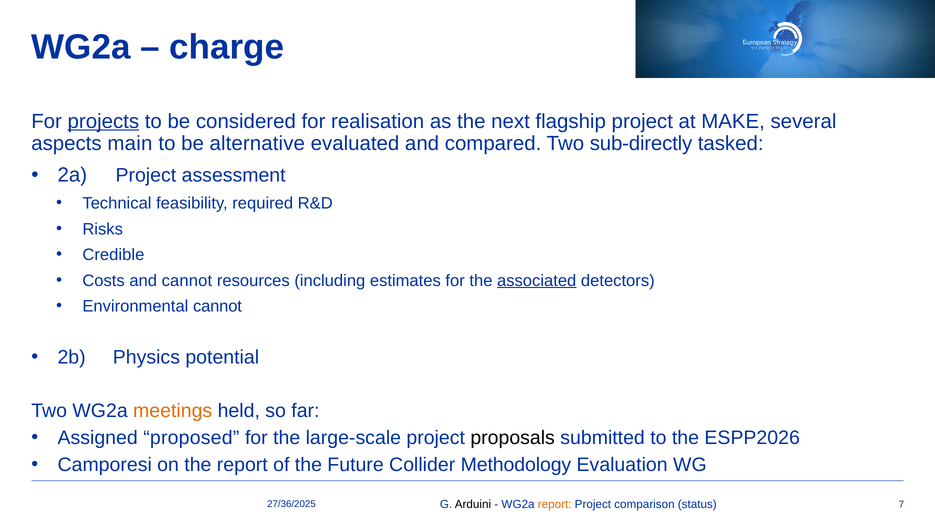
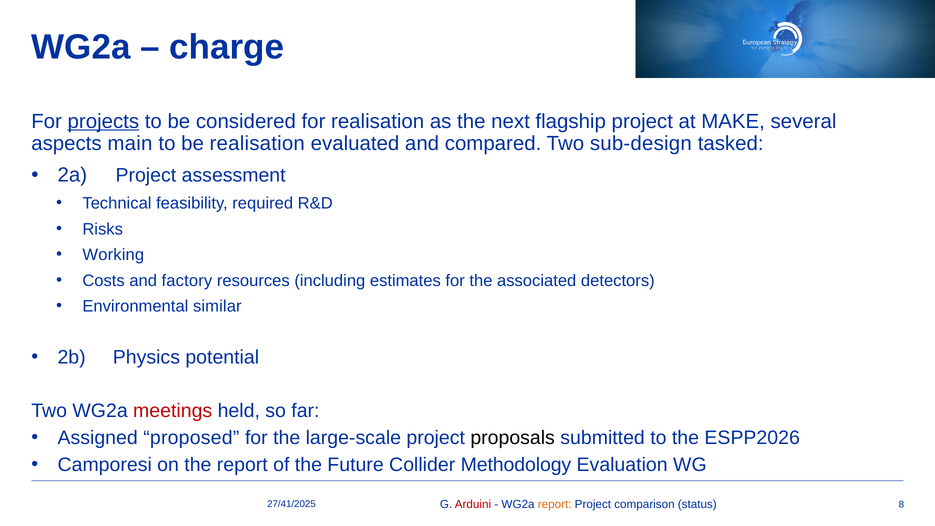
be alternative: alternative -> realisation (257, 143)
sub-directly: sub-directly -> sub-design (641, 143)
Credible: Credible -> Working (113, 255)
and cannot: cannot -> factory (187, 281)
associated underline: present -> none (537, 281)
Environmental cannot: cannot -> similar (217, 306)
meetings colour: orange -> red (173, 411)
Arduini colour: black -> red (473, 504)
7: 7 -> 8 (901, 504)
27/36/2025: 27/36/2025 -> 27/41/2025 (291, 504)
